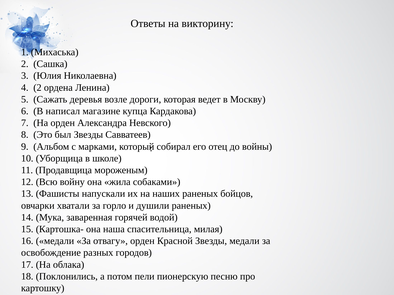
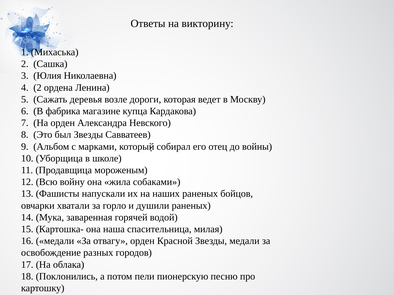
написал: написал -> фабрика (63, 111)
